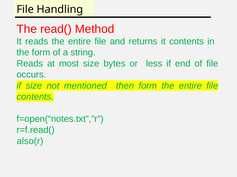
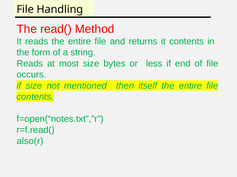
then form: form -> itself (148, 86)
